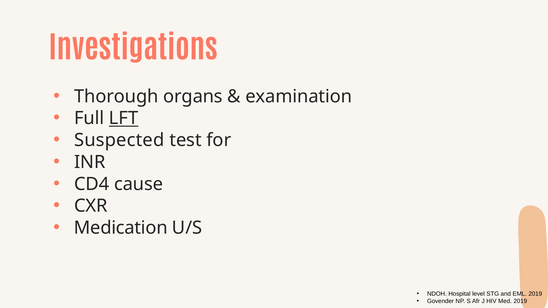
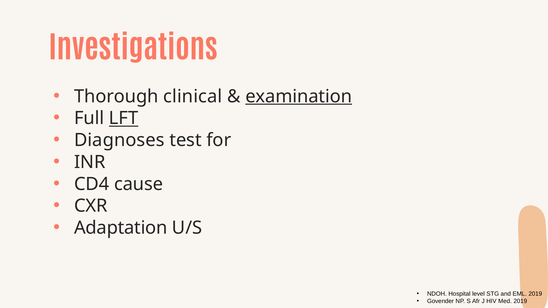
organs: organs -> clinical (193, 96)
examination underline: none -> present (299, 96)
Suspected: Suspected -> Diagnoses (119, 140)
Medication: Medication -> Adaptation (121, 228)
